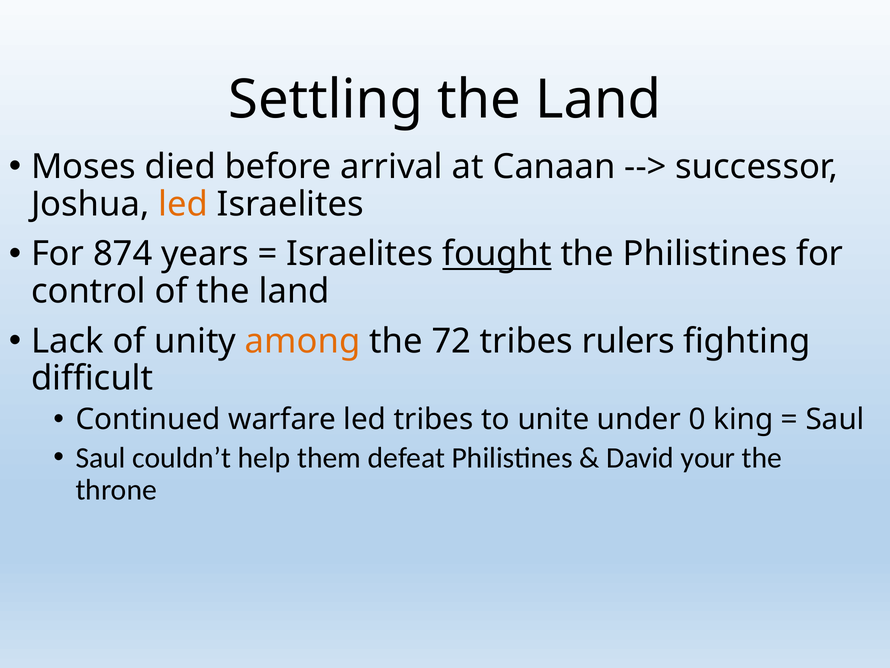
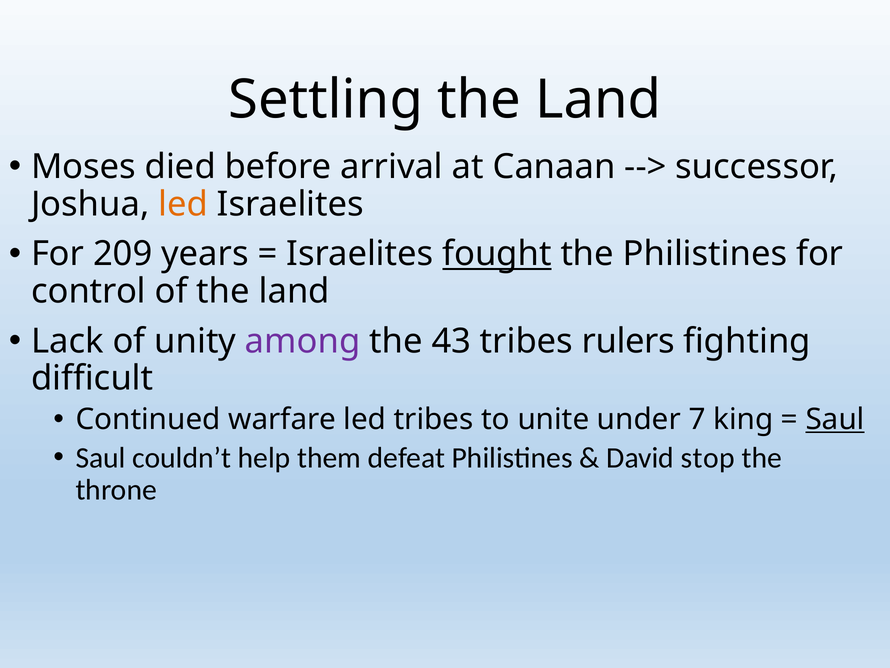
874: 874 -> 209 (123, 254)
among colour: orange -> purple (303, 341)
72: 72 -> 43 (451, 341)
0: 0 -> 7 (697, 419)
Saul underline: none -> present (835, 419)
your: your -> stop (708, 457)
